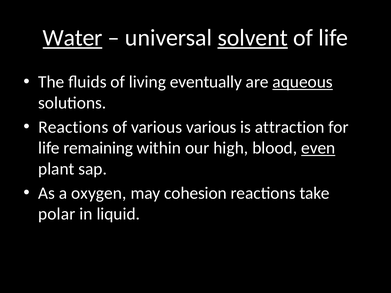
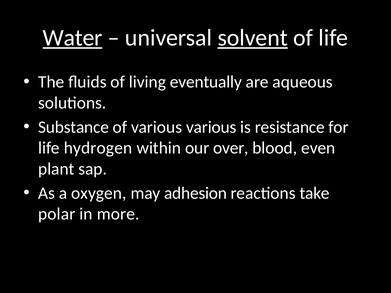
aqueous underline: present -> none (303, 82)
Reactions: Reactions -> Substance (73, 127)
attraction: attraction -> resistance (290, 127)
remaining: remaining -> hydrogen (98, 148)
high: high -> over (231, 148)
even underline: present -> none (318, 148)
cohesion: cohesion -> adhesion (196, 193)
liquid: liquid -> more (118, 214)
